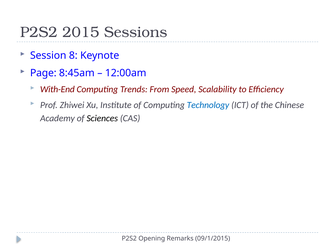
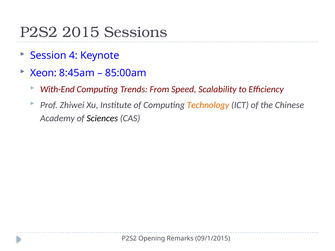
8: 8 -> 4 (73, 56)
Page: Page -> Xeon (43, 73)
12:00am: 12:00am -> 85:00am (126, 73)
Technology colour: blue -> orange (208, 105)
